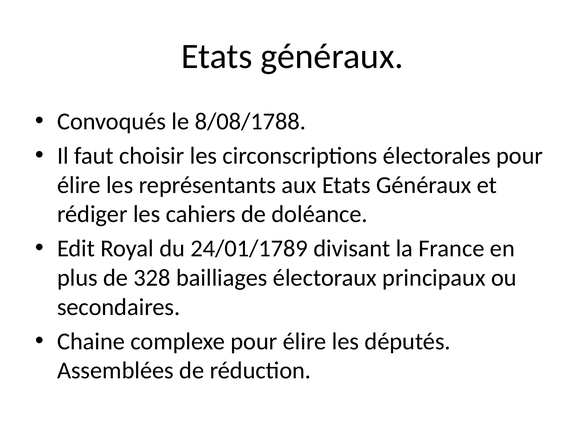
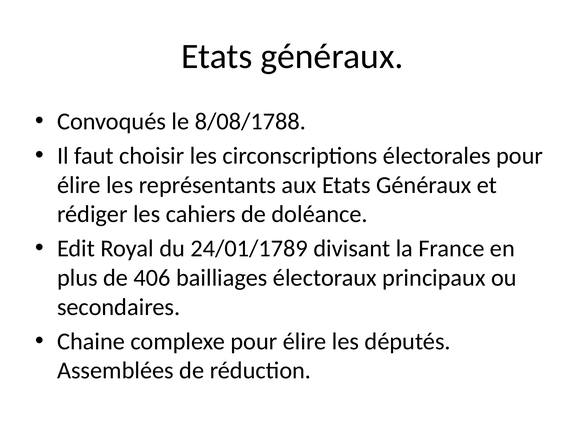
328: 328 -> 406 (152, 278)
